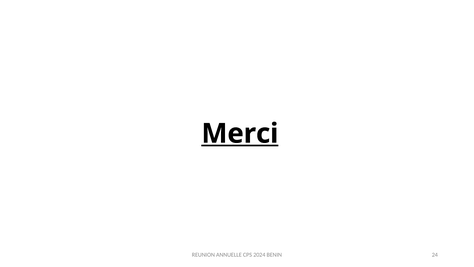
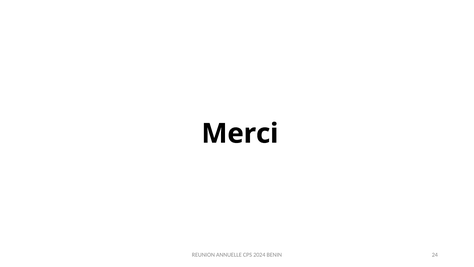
Merci underline: present -> none (240, 133)
